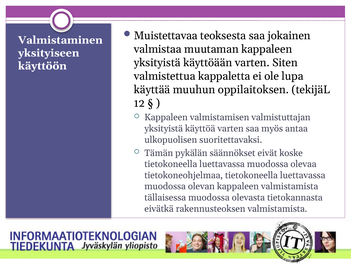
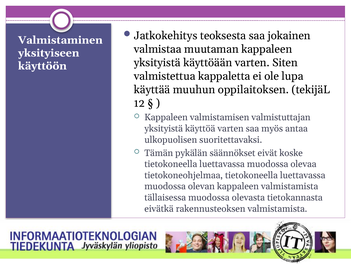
Muistettavaa: Muistettavaa -> Jatkokehitys (166, 36)
